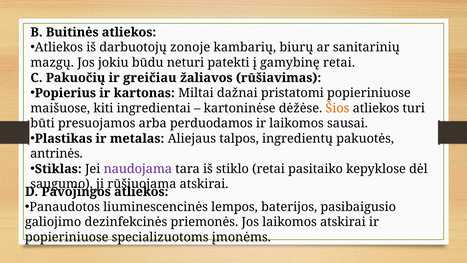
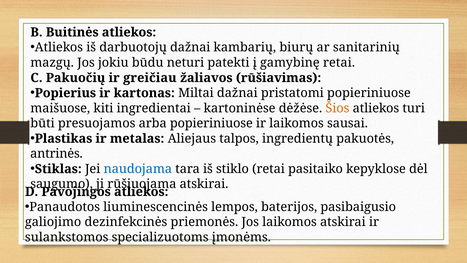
darbuotojų zonoje: zonoje -> dažnai (190, 47)
arba perduodamos: perduodamos -> popieriniuose (211, 123)
naudojama colour: purple -> blue (138, 169)
popieriniuose: popieriniuose -> sulankstomos (67, 237)
